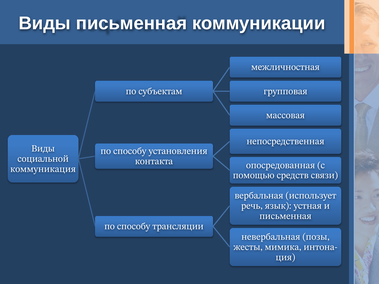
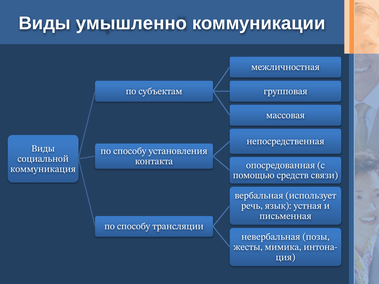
Виды письменная: письменная -> умышленно (131, 23)
